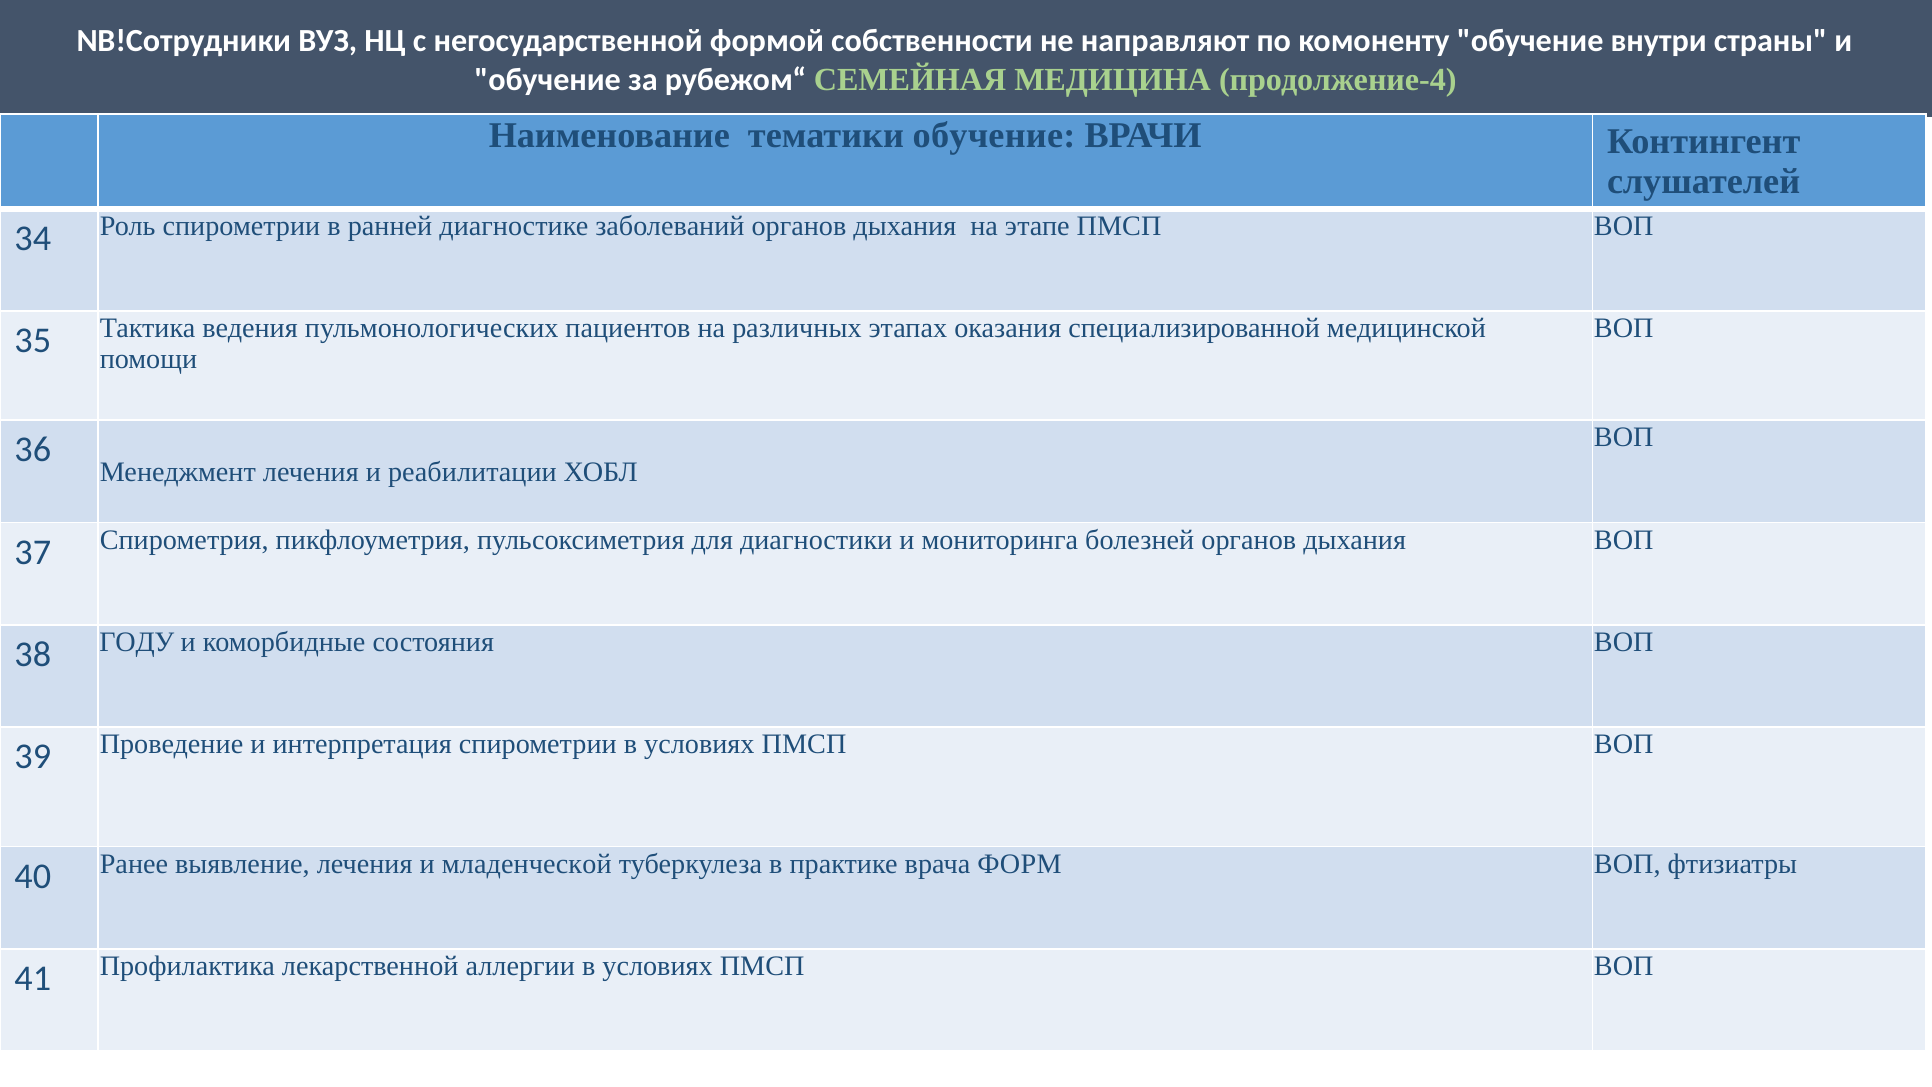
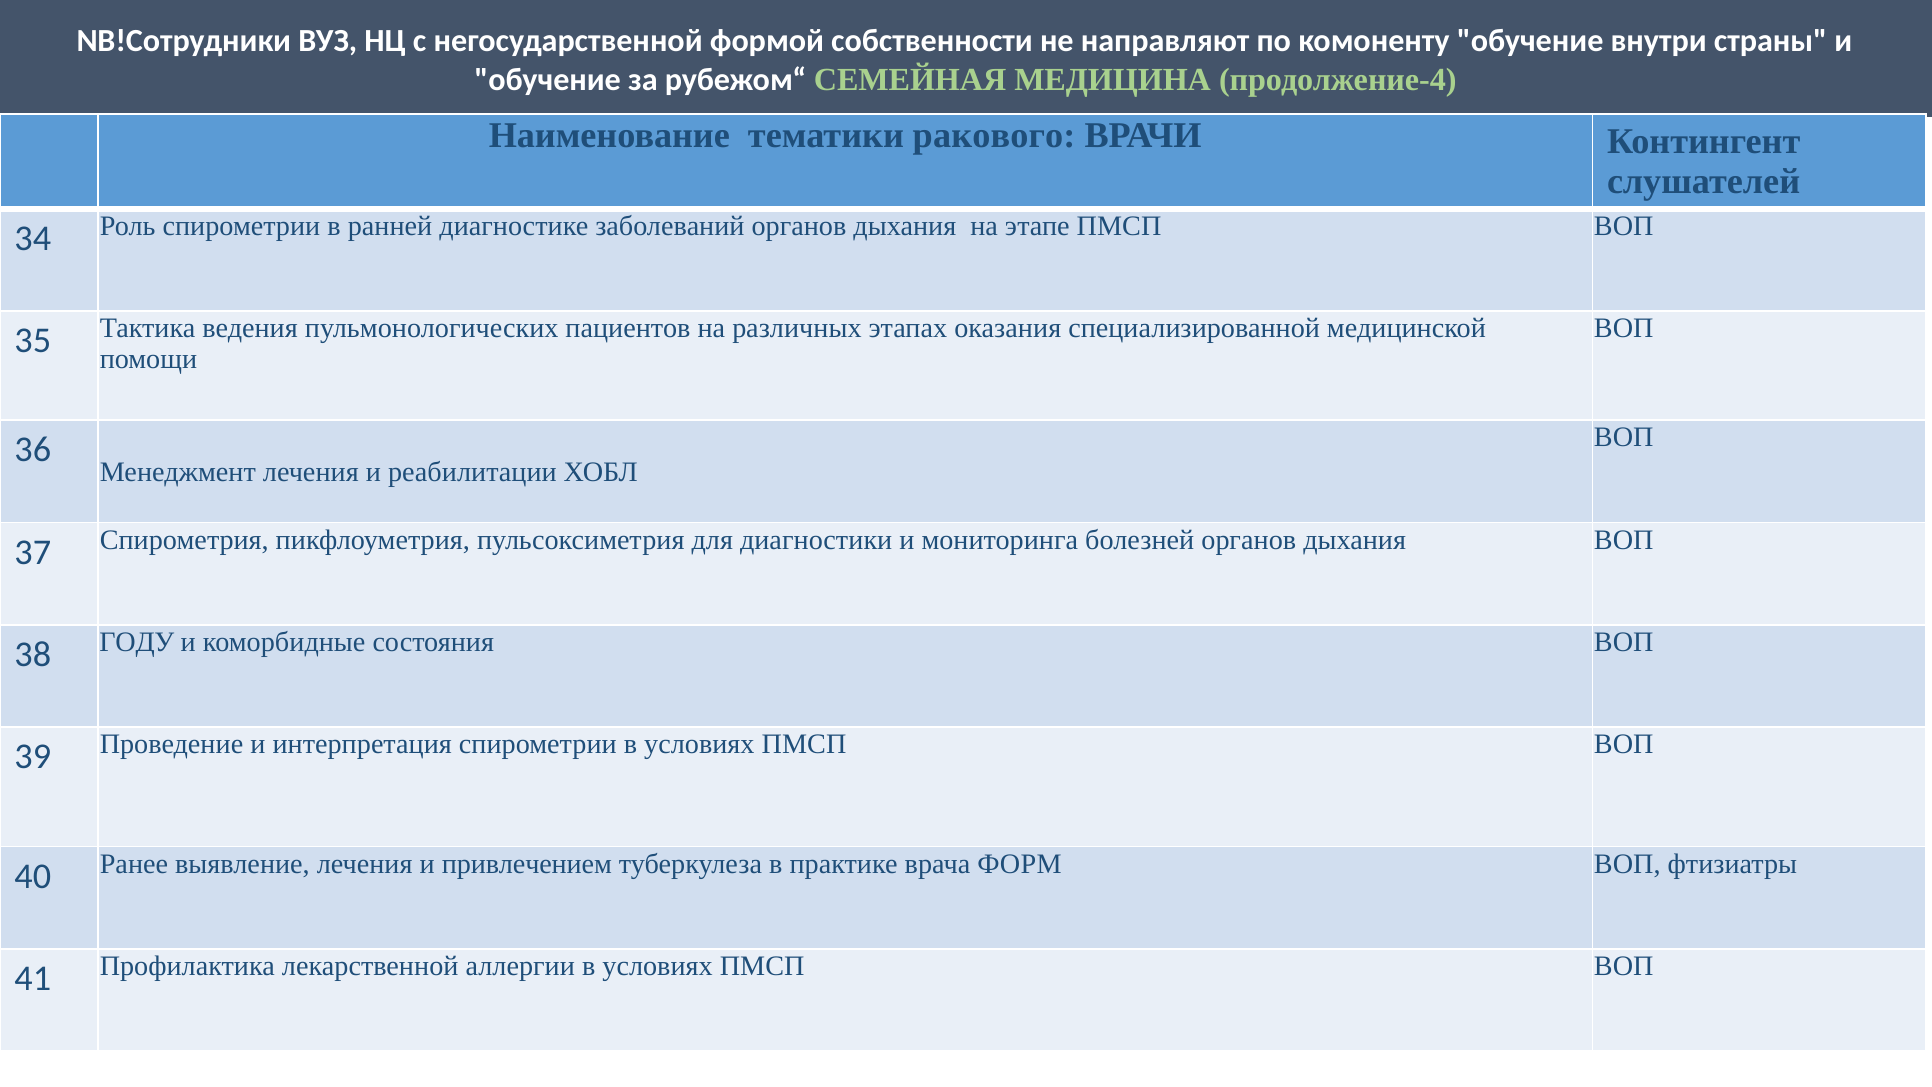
тематики обучение: обучение -> ракового (994, 136)
младенческой: младенческой -> привлечением (527, 864)
